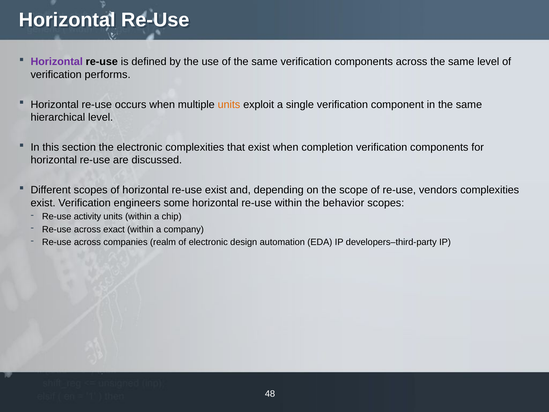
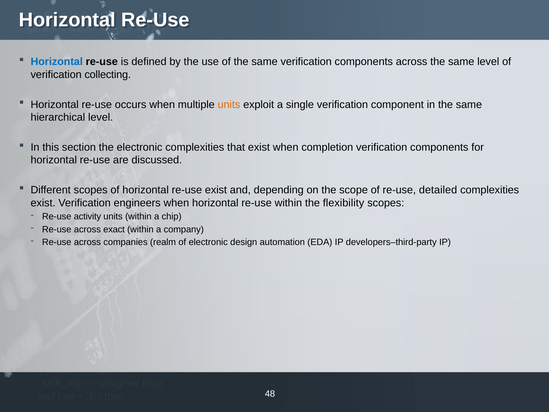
Horizontal colour: purple -> blue (57, 62)
performs: performs -> collecting (108, 75)
vendors: vendors -> detailed (438, 190)
engineers some: some -> when (176, 203)
behavior: behavior -> flexibility (344, 203)
